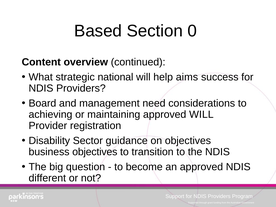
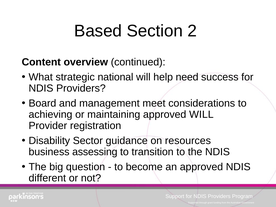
0: 0 -> 2 (192, 31)
aims: aims -> need (187, 77)
need: need -> meet (154, 103)
on objectives: objectives -> resources (188, 141)
business objectives: objectives -> assessing (95, 152)
